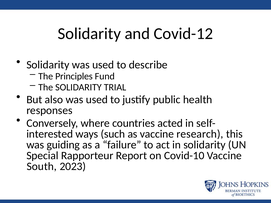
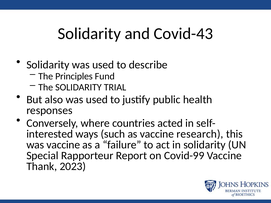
Covid-12: Covid-12 -> Covid-43 (183, 34)
was guiding: guiding -> vaccine (63, 145)
Covid-10: Covid-10 -> Covid-99 (184, 156)
South: South -> Thank (42, 167)
